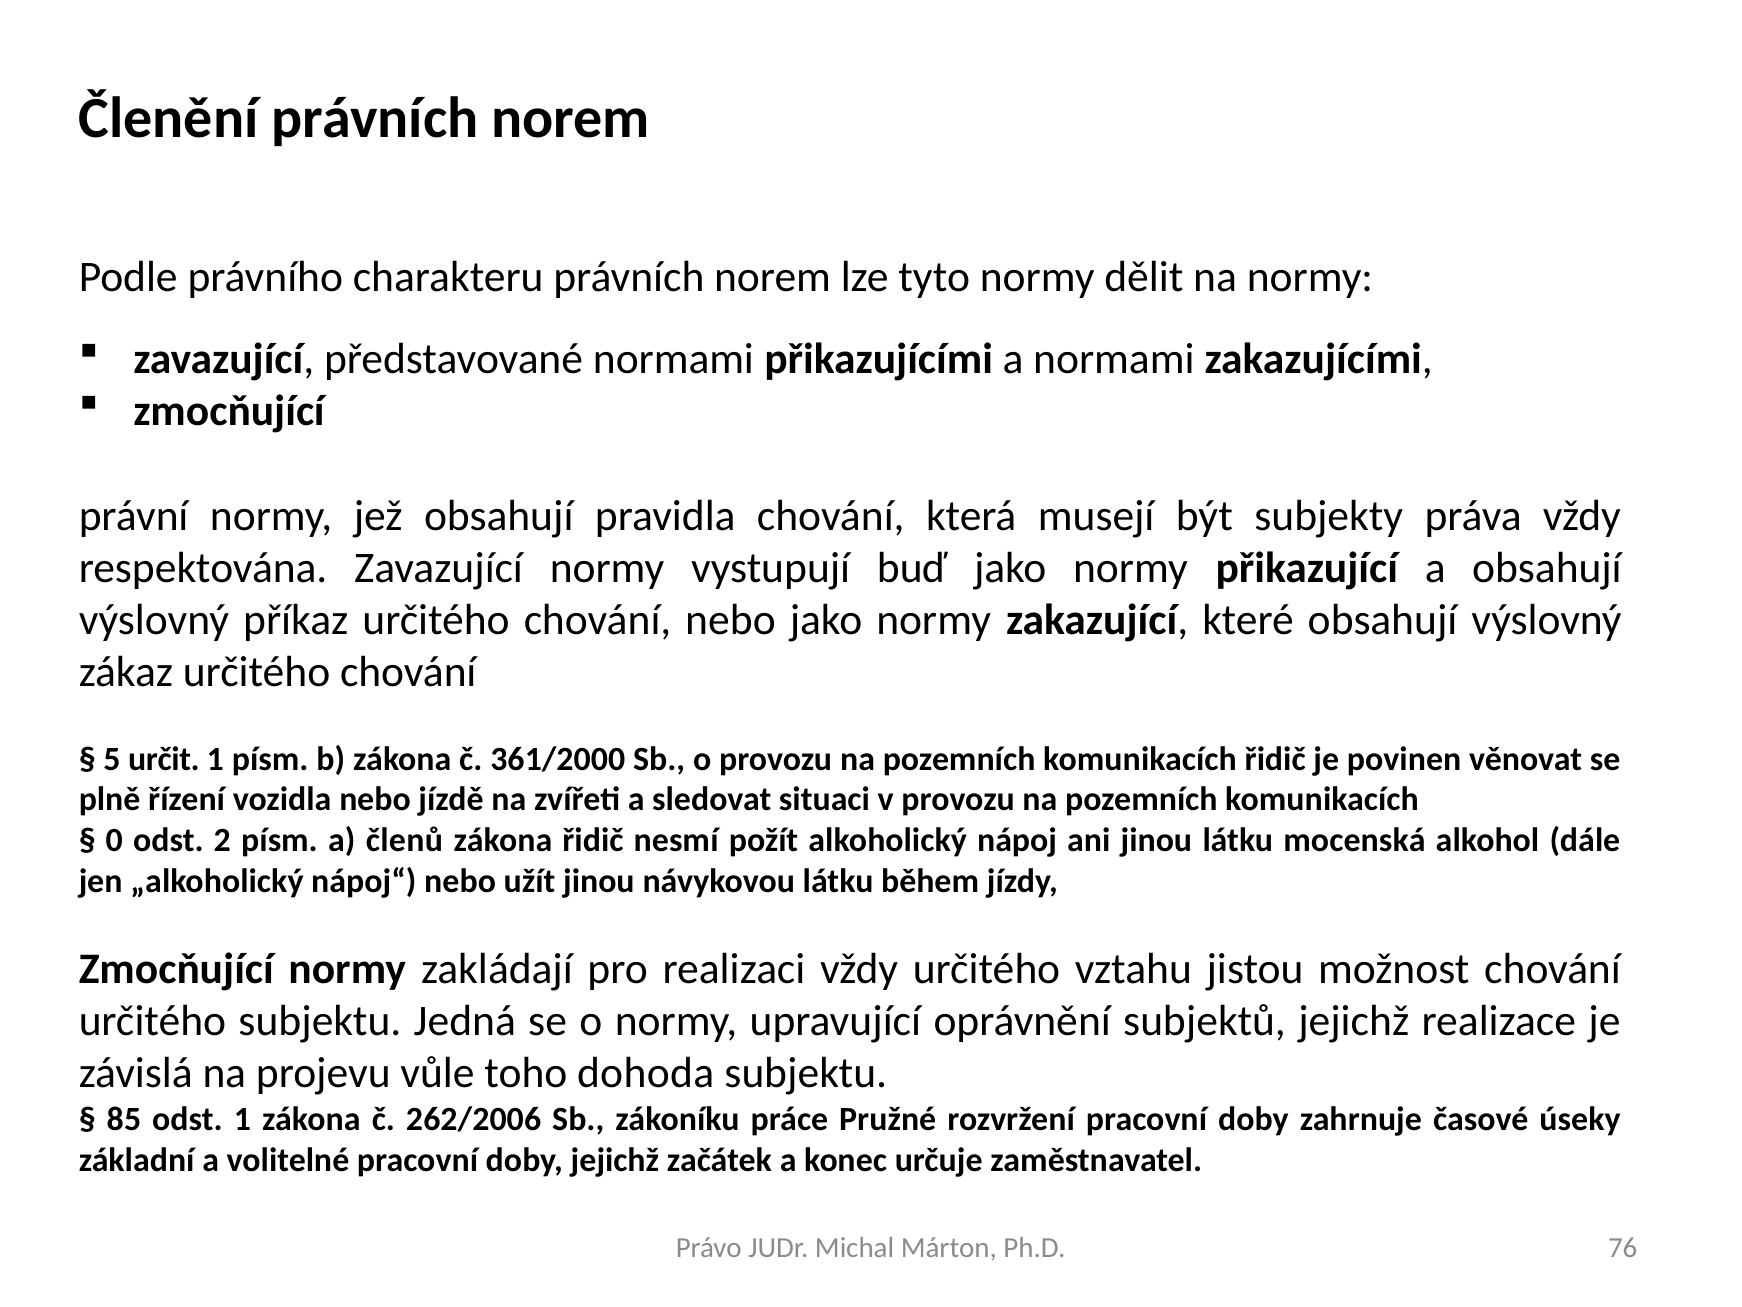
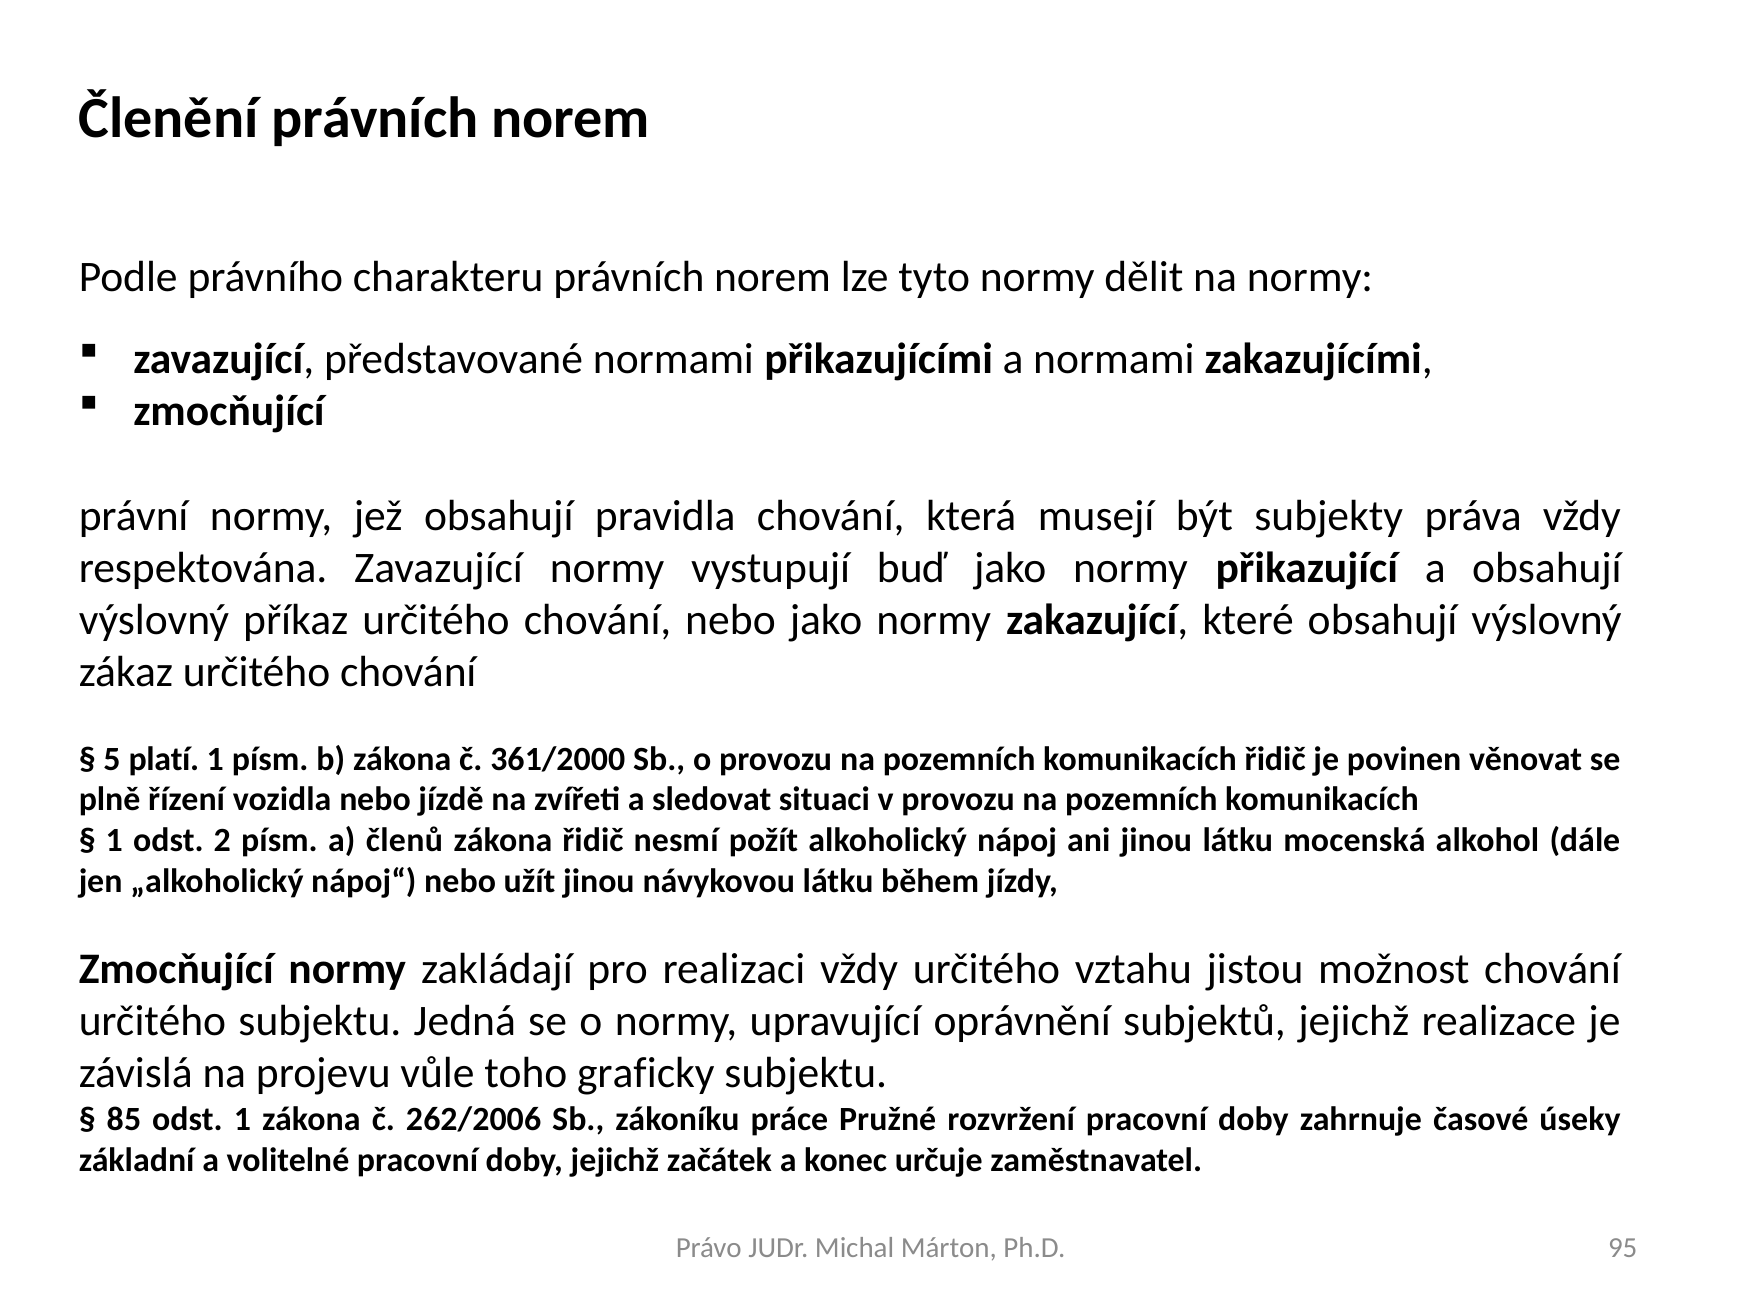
určit: určit -> platí (164, 759)
0: 0 -> 1 (114, 840)
dohoda: dohoda -> graficky (646, 1073)
76: 76 -> 95 (1623, 1247)
